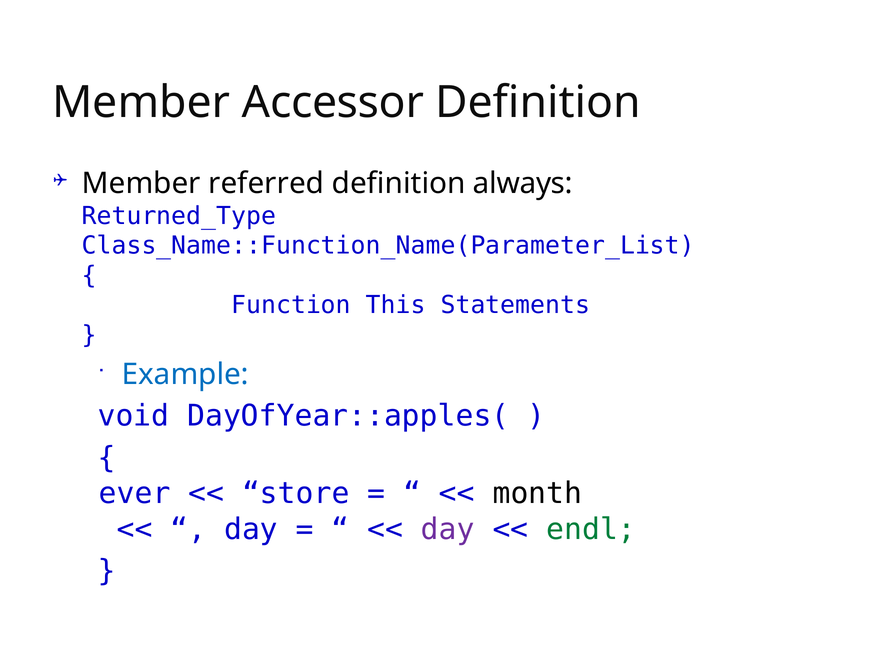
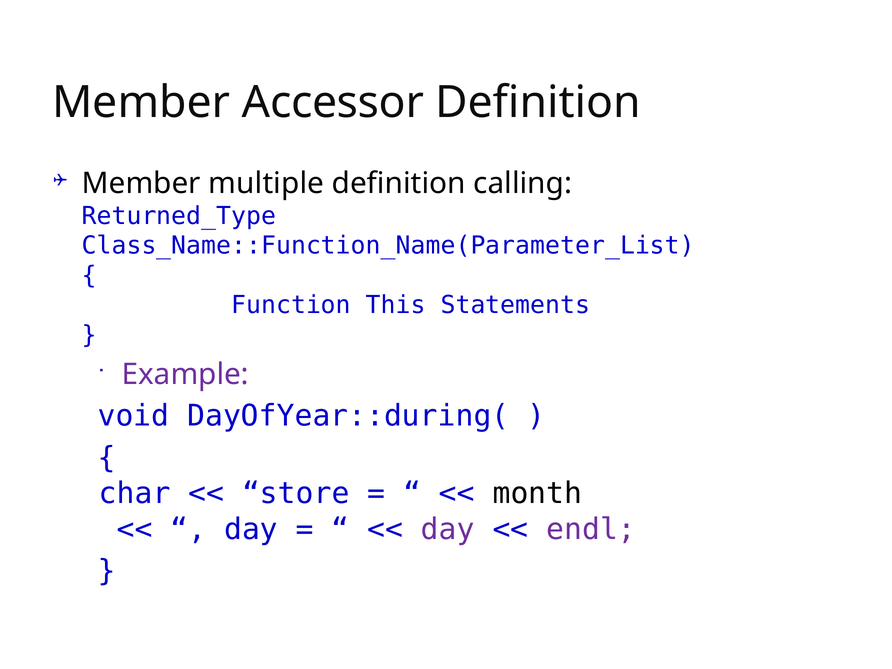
referred: referred -> multiple (266, 183)
always: always -> calling (523, 183)
Example colour: blue -> purple (185, 374)
DayOfYear::apples(: DayOfYear::apples( -> DayOfYear::during( (348, 416)
ever: ever -> char (135, 494)
endl colour: green -> purple (591, 529)
